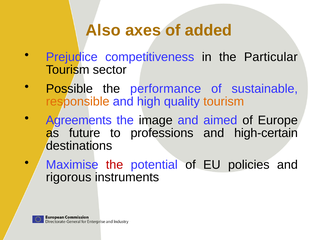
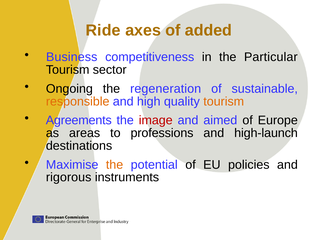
Also: Also -> Ride (103, 30)
Prejudice: Prejudice -> Business (72, 57)
Possible: Possible -> Ongoing (69, 89)
performance: performance -> regeneration (166, 89)
image colour: black -> red (156, 120)
future: future -> areas (85, 133)
high-certain: high-certain -> high-launch (266, 133)
the colour: red -> orange (115, 165)
